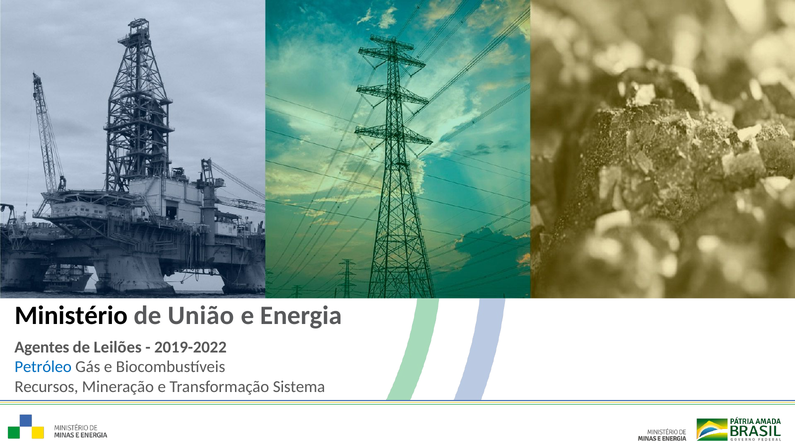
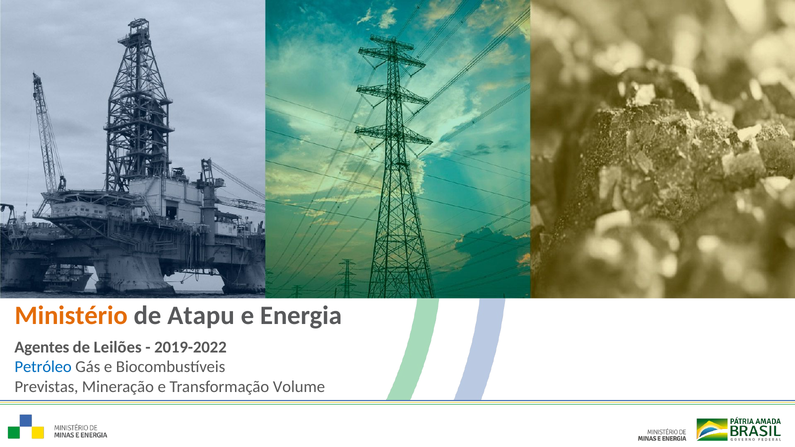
Ministério colour: black -> orange (71, 316)
União: União -> Atapu (201, 316)
Recursos: Recursos -> Previstas (46, 387)
Sistema: Sistema -> Volume (299, 387)
